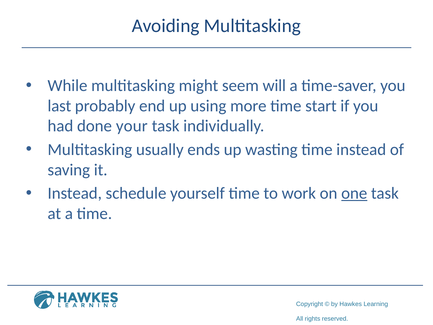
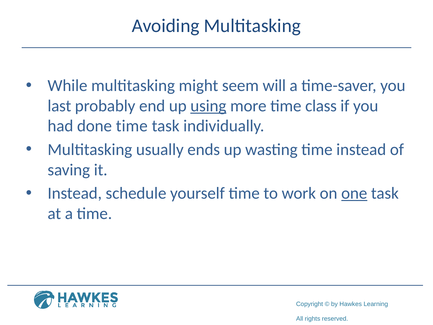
using underline: none -> present (208, 106)
start: start -> class (321, 106)
done your: your -> time (132, 126)
